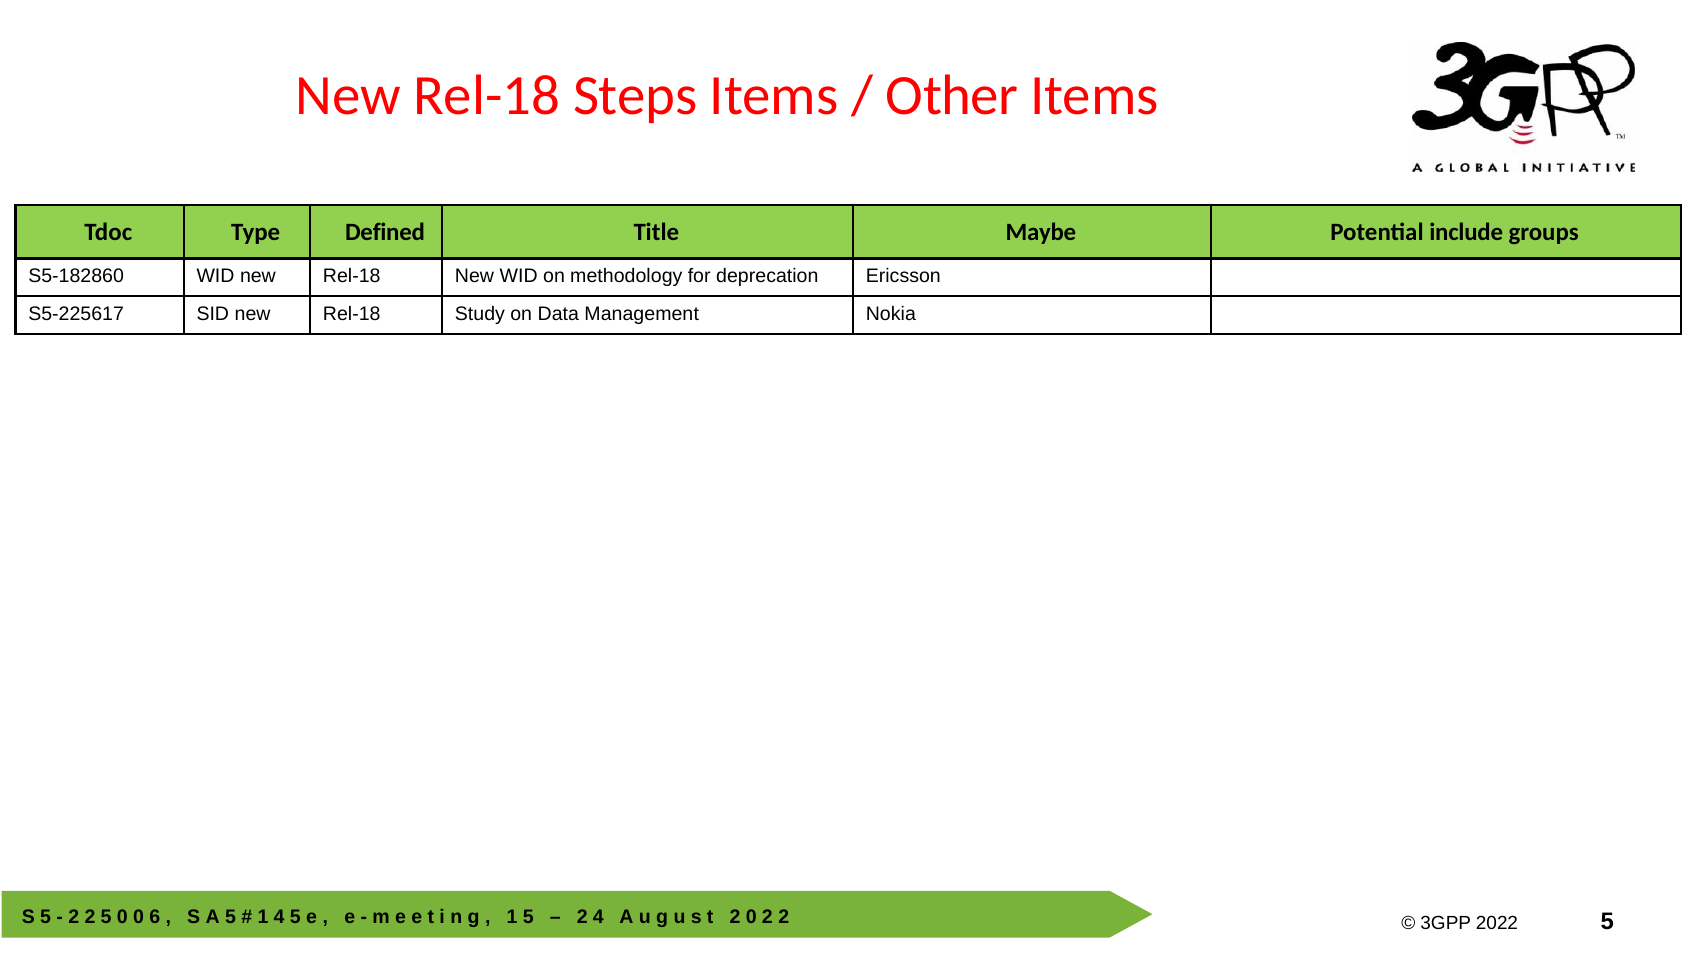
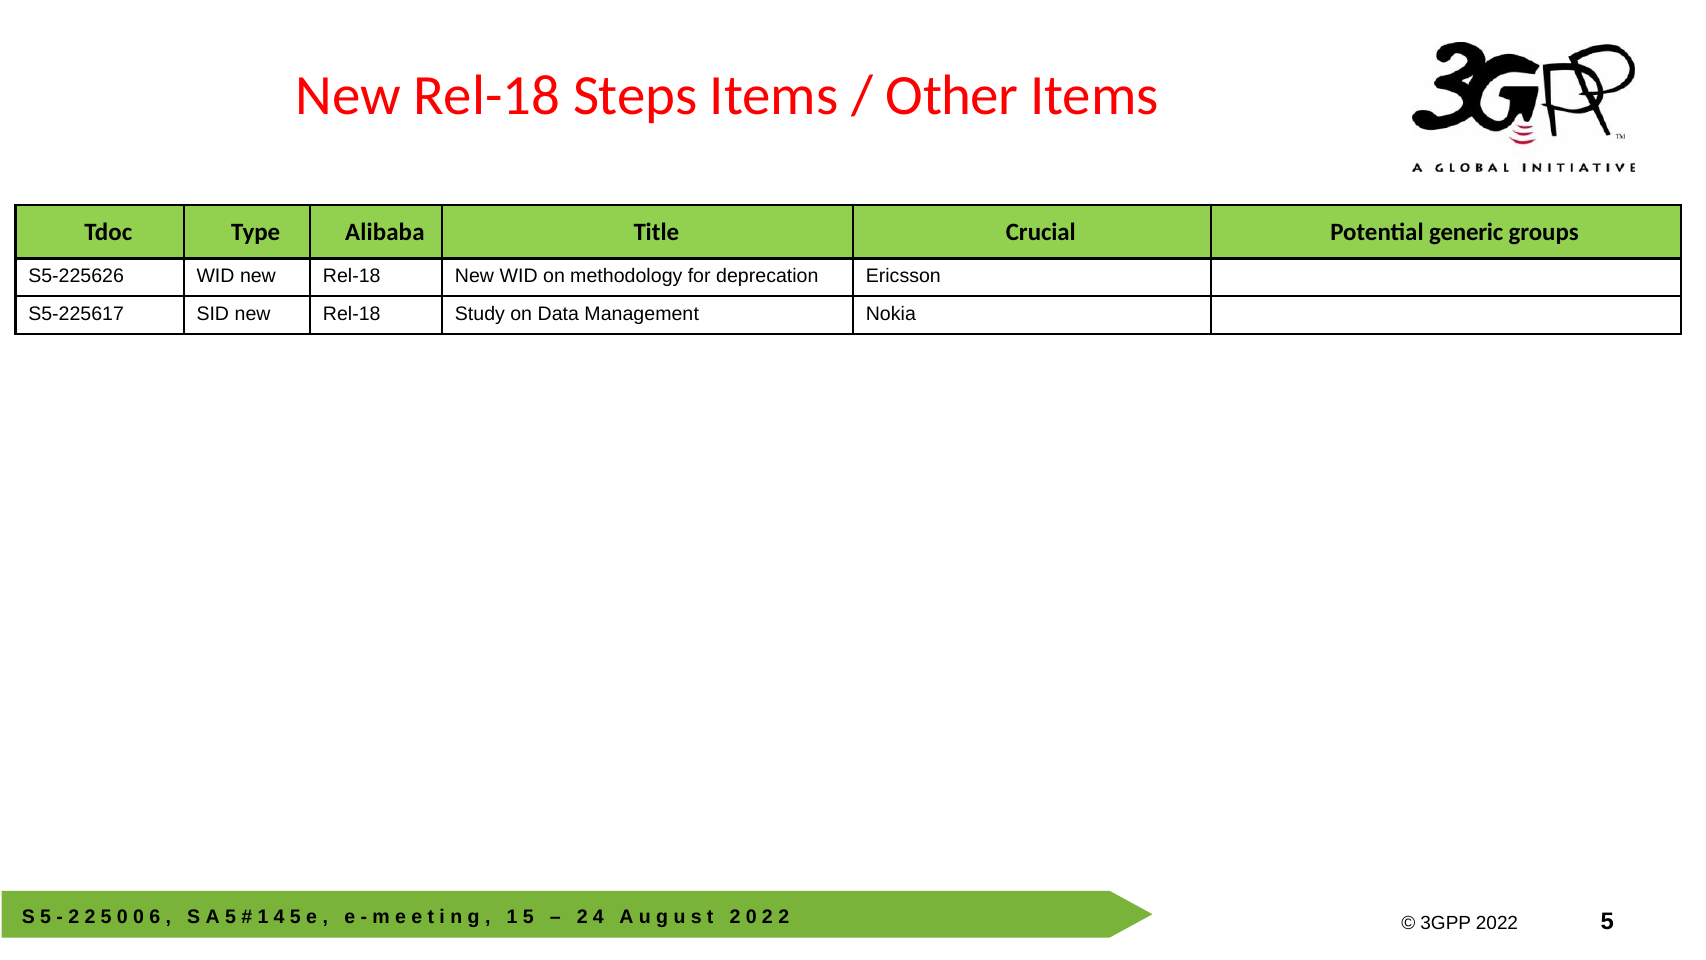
Defined: Defined -> Alibaba (385, 232)
Maybe: Maybe -> Crucial (1041, 232)
include: include -> generic (1466, 232)
S5-182860: S5-182860 -> S5-225626 (76, 276)
